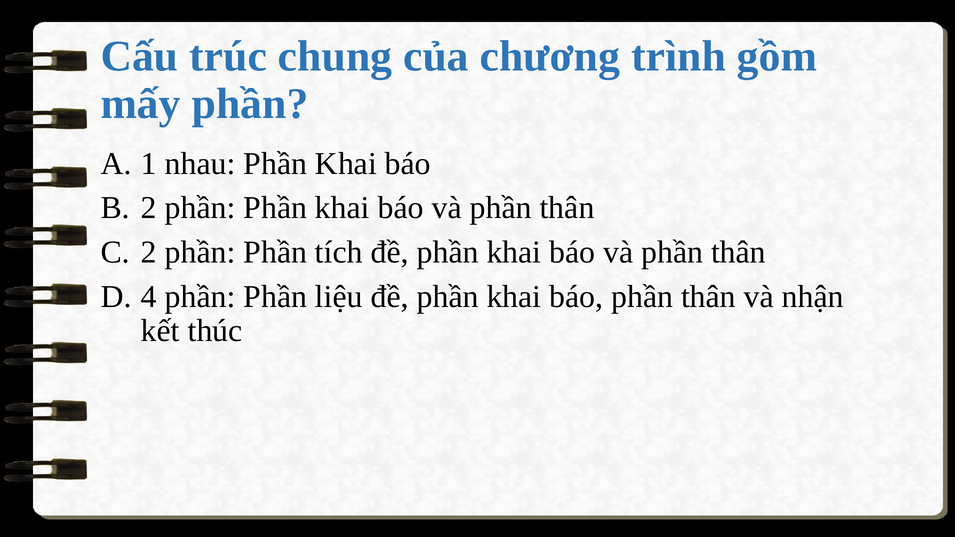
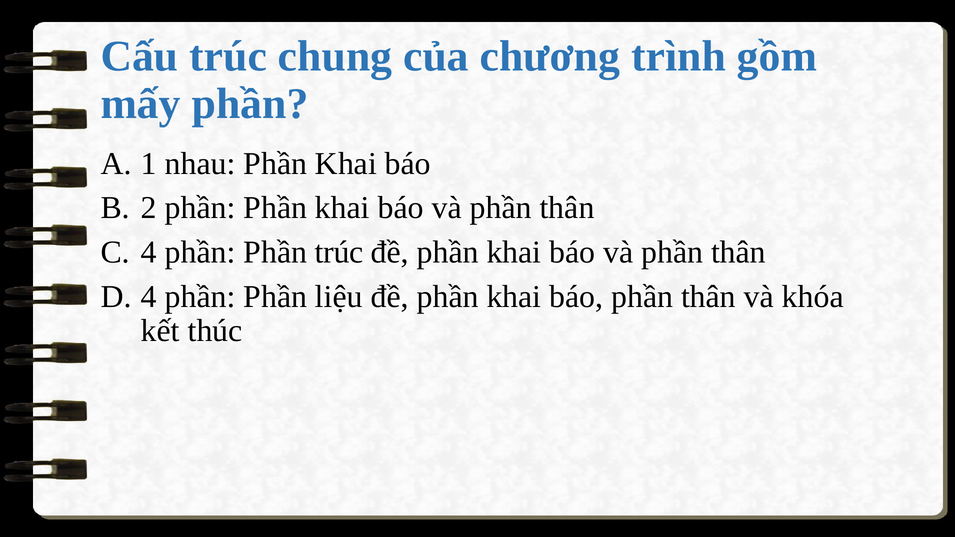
2: 2 -> 4 (149, 252)
Phần tích: tích -> trúc (339, 252)
nhận: nhận -> khóa (813, 297)
